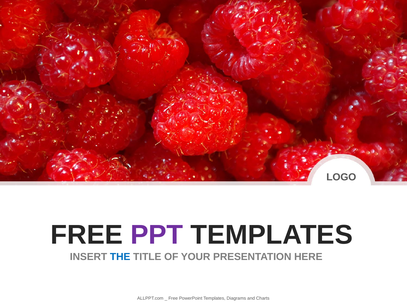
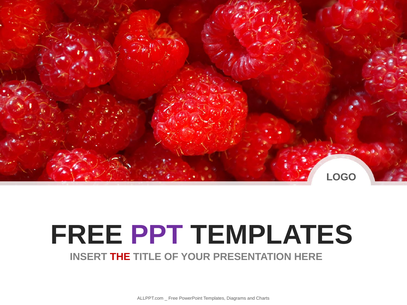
THE colour: blue -> red (120, 257)
